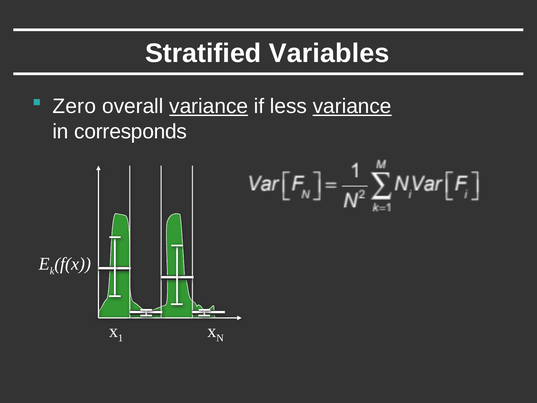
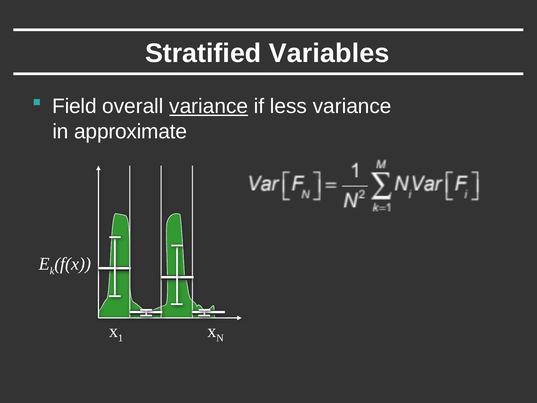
Zero: Zero -> Field (74, 106)
variance underline: present -> none (352, 106)
corresponds: corresponds -> approximate (131, 131)
